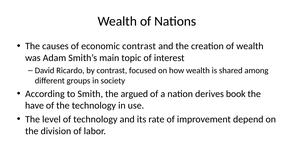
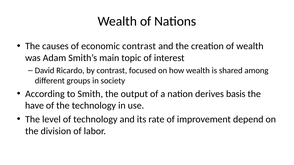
argued: argued -> output (134, 94)
book: book -> basis (236, 94)
